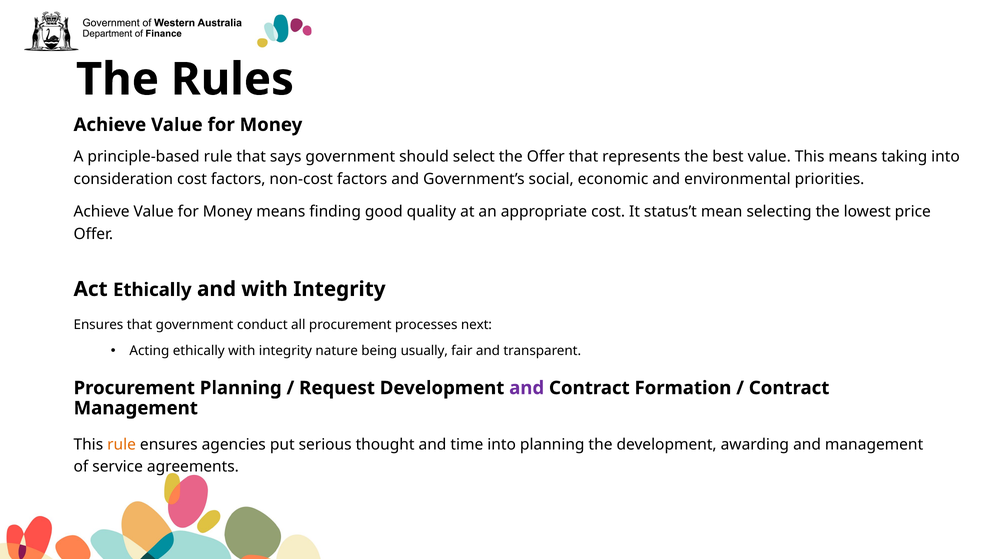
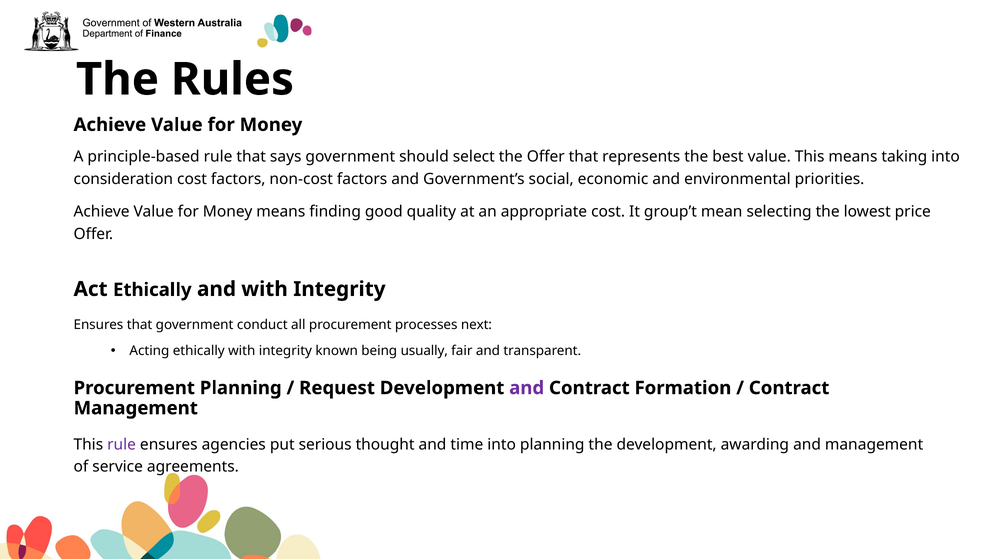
status’t: status’t -> group’t (670, 212)
nature: nature -> known (337, 351)
rule colour: orange -> purple (122, 444)
